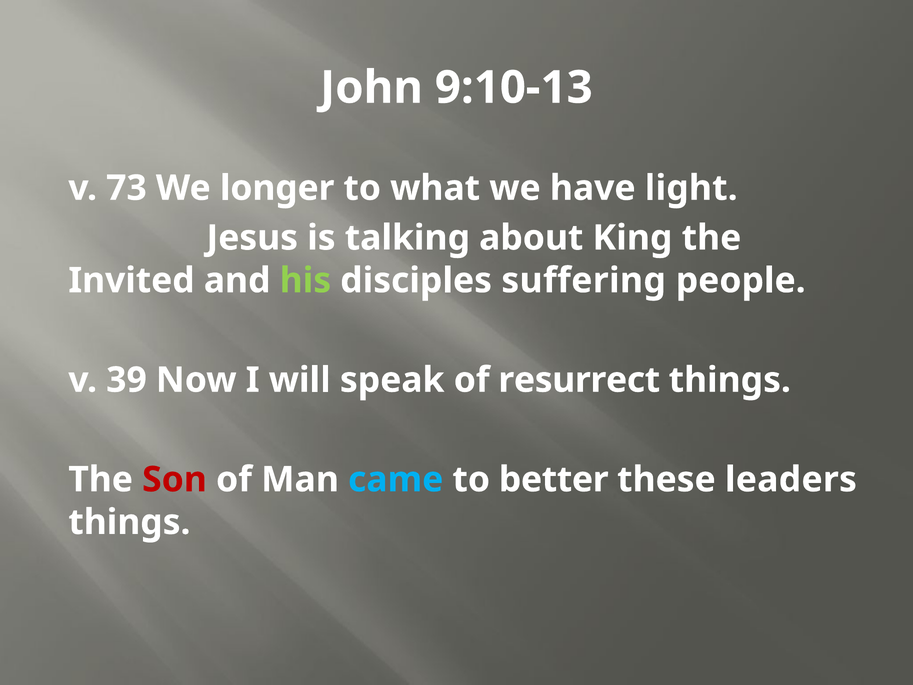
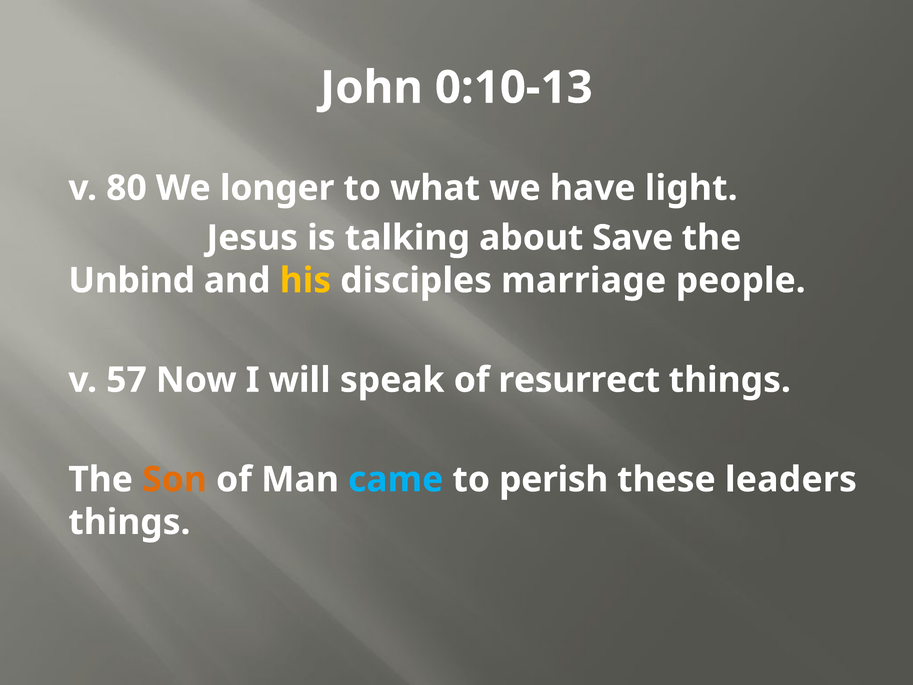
9:10-13: 9:10-13 -> 0:10-13 (514, 88)
73: 73 -> 80 (126, 188)
King: King -> Save (633, 238)
Invited: Invited -> Unbind (132, 280)
his colour: light green -> yellow (305, 280)
suffering: suffering -> marriage (584, 280)
39: 39 -> 57 (126, 380)
Son colour: red -> orange (174, 479)
better: better -> perish (554, 479)
